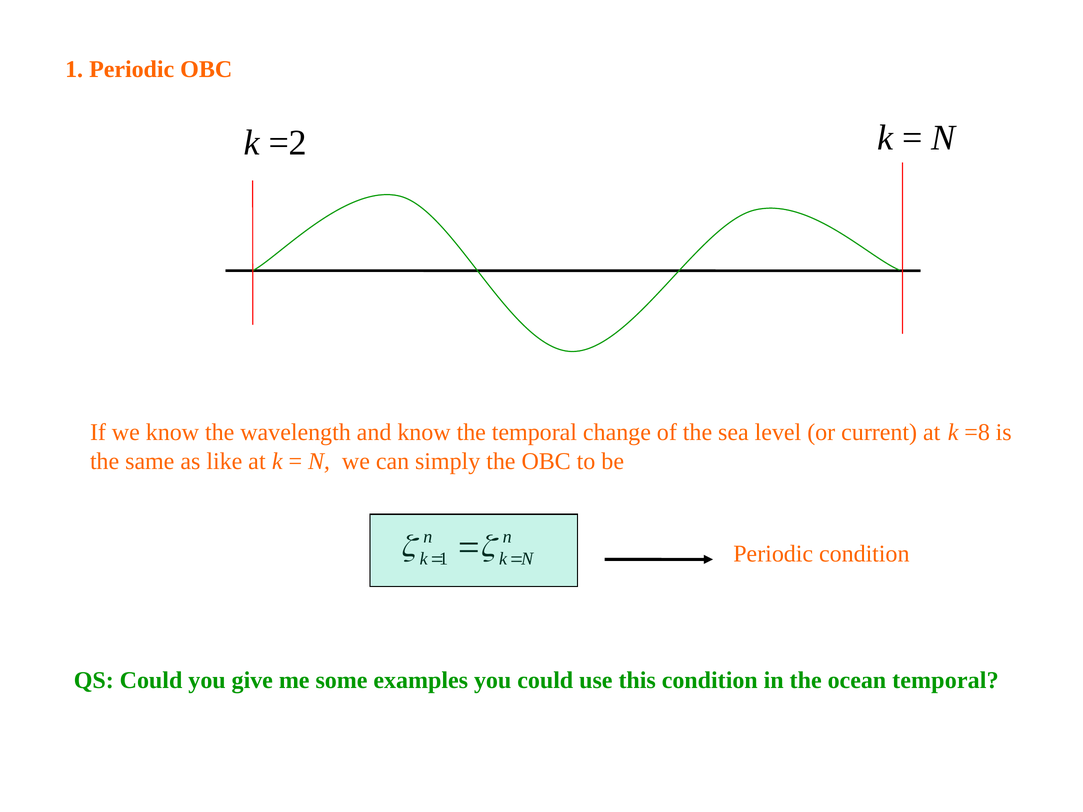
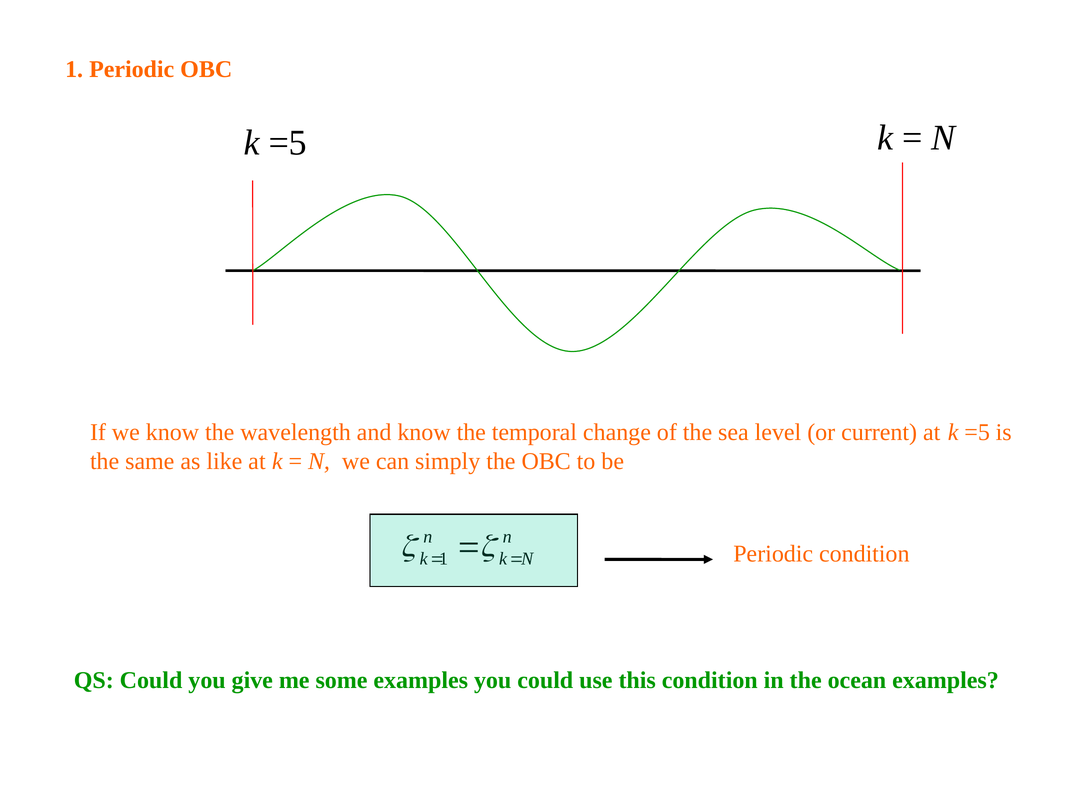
=2: =2 -> =5 (288, 143)
at k =8: =8 -> =5 (977, 432)
ocean temporal: temporal -> examples (945, 680)
